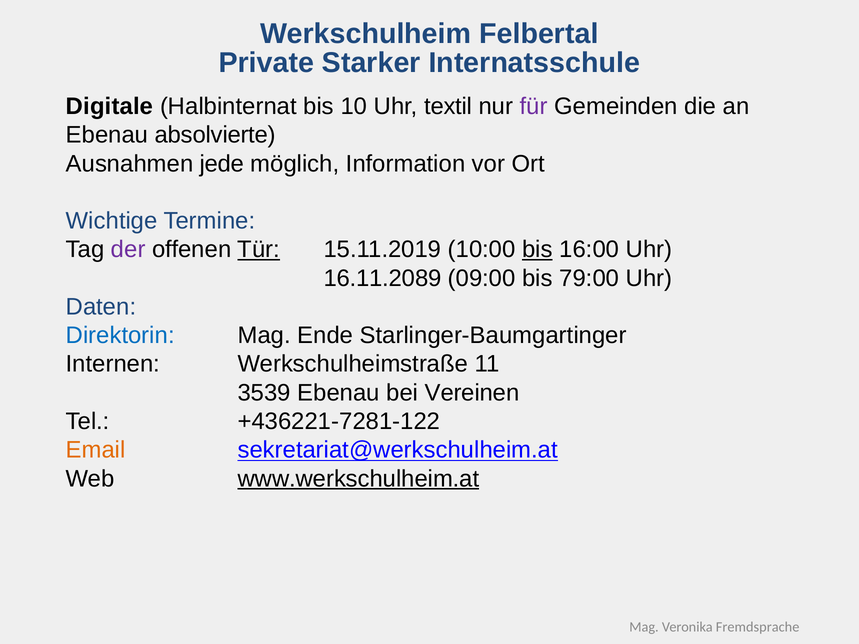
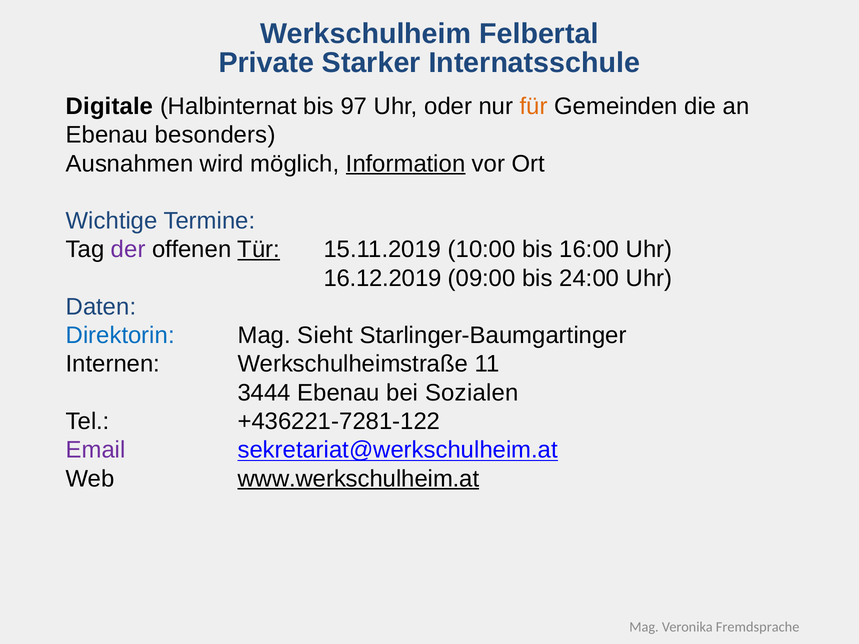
10: 10 -> 97 (354, 106)
textil: textil -> oder (448, 106)
für colour: purple -> orange (534, 106)
absolvierte: absolvierte -> besonders (215, 135)
jede: jede -> wird (222, 164)
Information underline: none -> present (406, 164)
bis underline: present -> none (537, 250)
16.11.2089: 16.11.2089 -> 16.12.2019 (382, 278)
79:00: 79:00 -> 24:00 (589, 278)
Ende: Ende -> Sieht (325, 336)
3539: 3539 -> 3444 (264, 393)
Vereinen: Vereinen -> Sozialen (472, 393)
Email colour: orange -> purple (96, 450)
